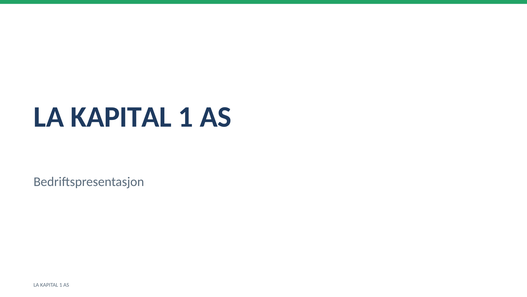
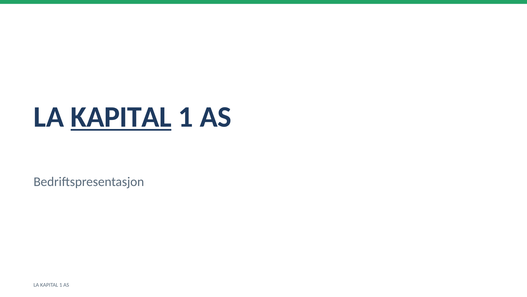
KAPITAL underline: none -> present (121, 117)
